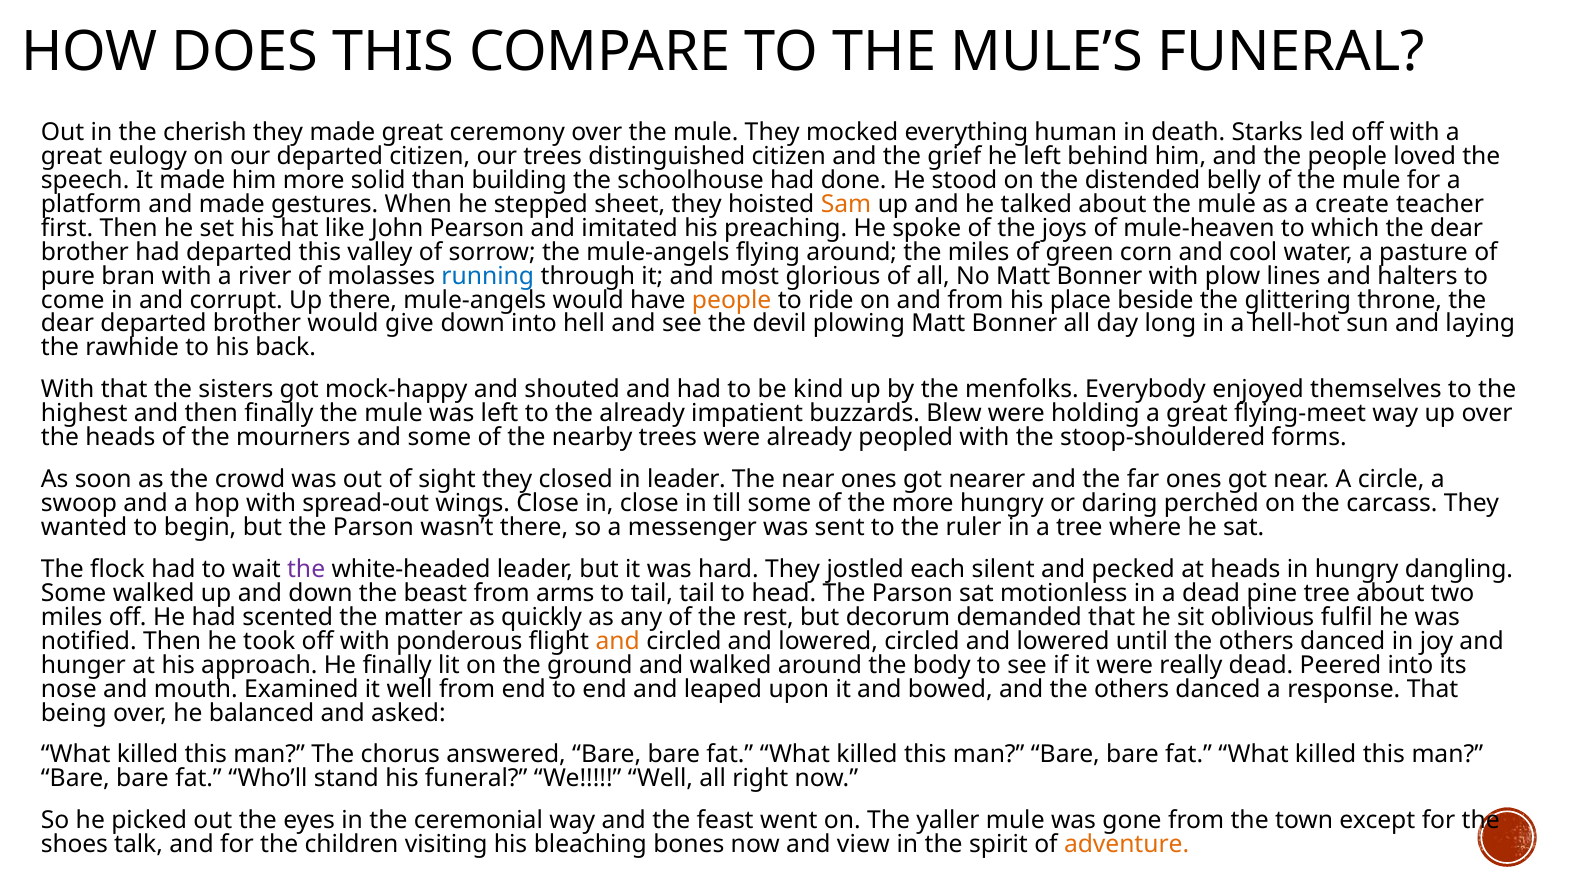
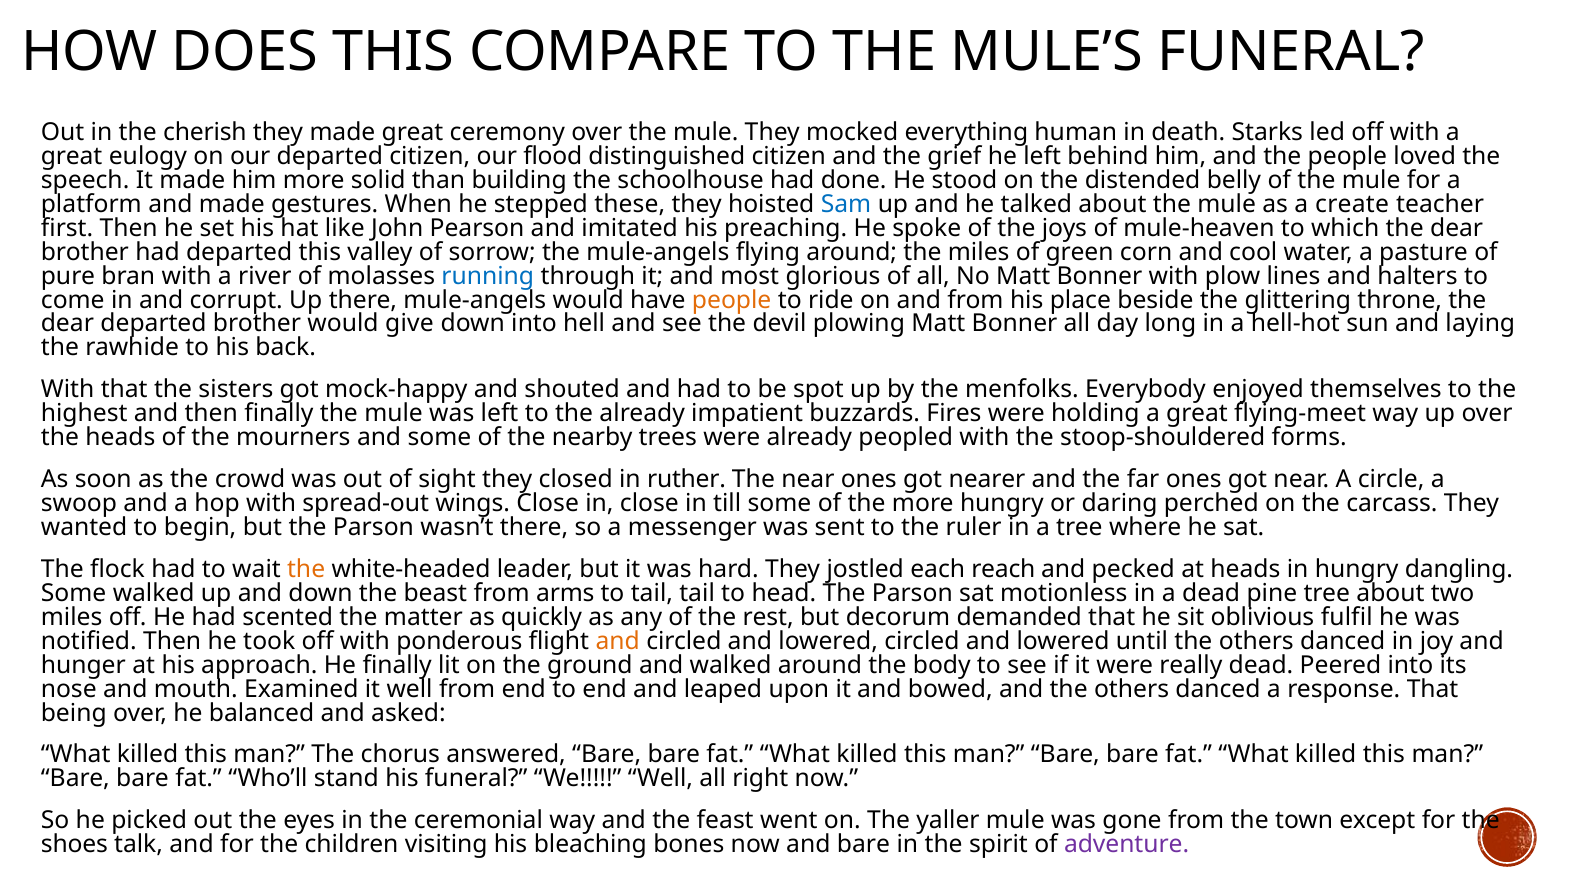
our trees: trees -> flood (553, 156)
sheet: sheet -> these (630, 204)
Sam colour: orange -> blue (846, 204)
kind: kind -> spot (819, 389)
Blew: Blew -> Fires (954, 413)
in leader: leader -> ruther (687, 479)
the colour: purple -> orange (306, 569)
silent: silent -> reach (1003, 569)
and view: view -> bare (863, 844)
adventure colour: orange -> purple (1127, 844)
